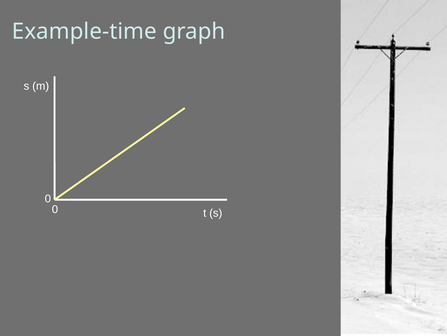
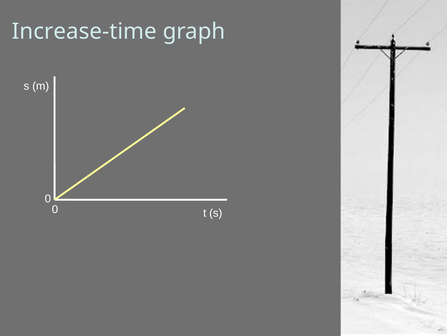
Example-time: Example-time -> Increase-time (84, 31)
